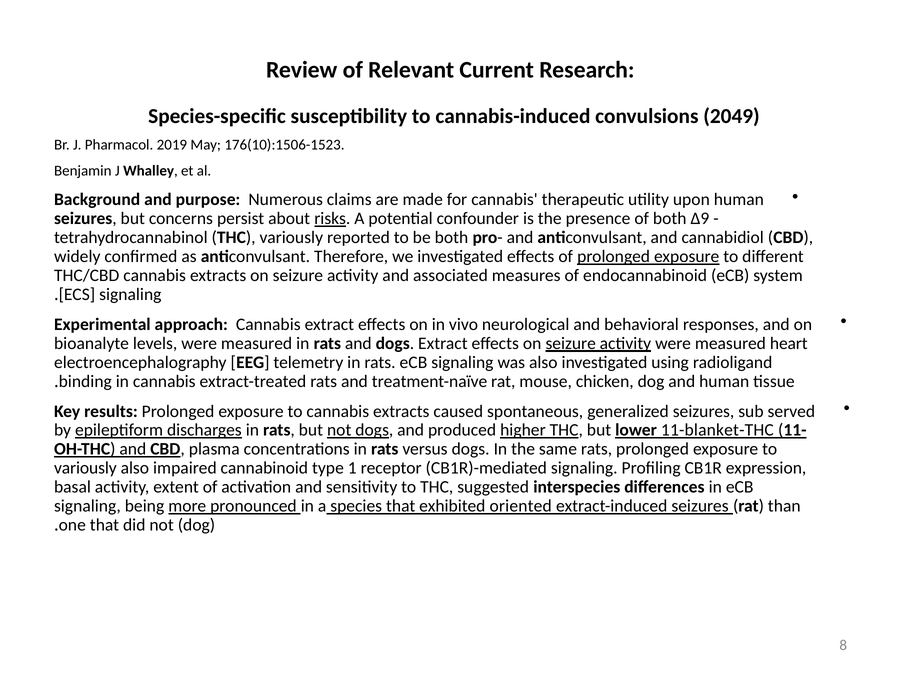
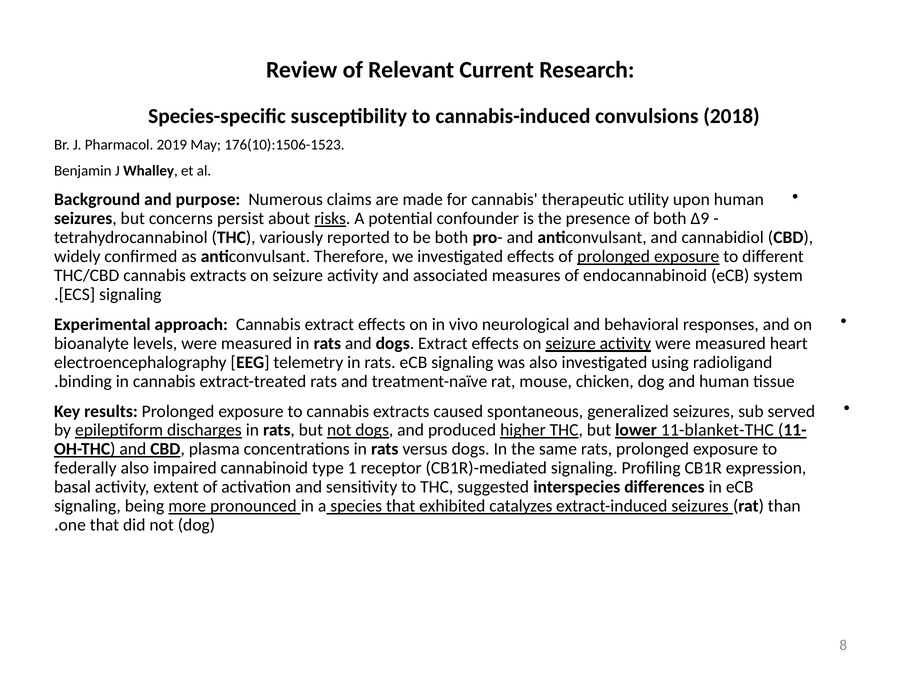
2049: 2049 -> 2018 (731, 116)
variously: variously -> federally (85, 468)
oriented: oriented -> catalyzes (521, 506)
